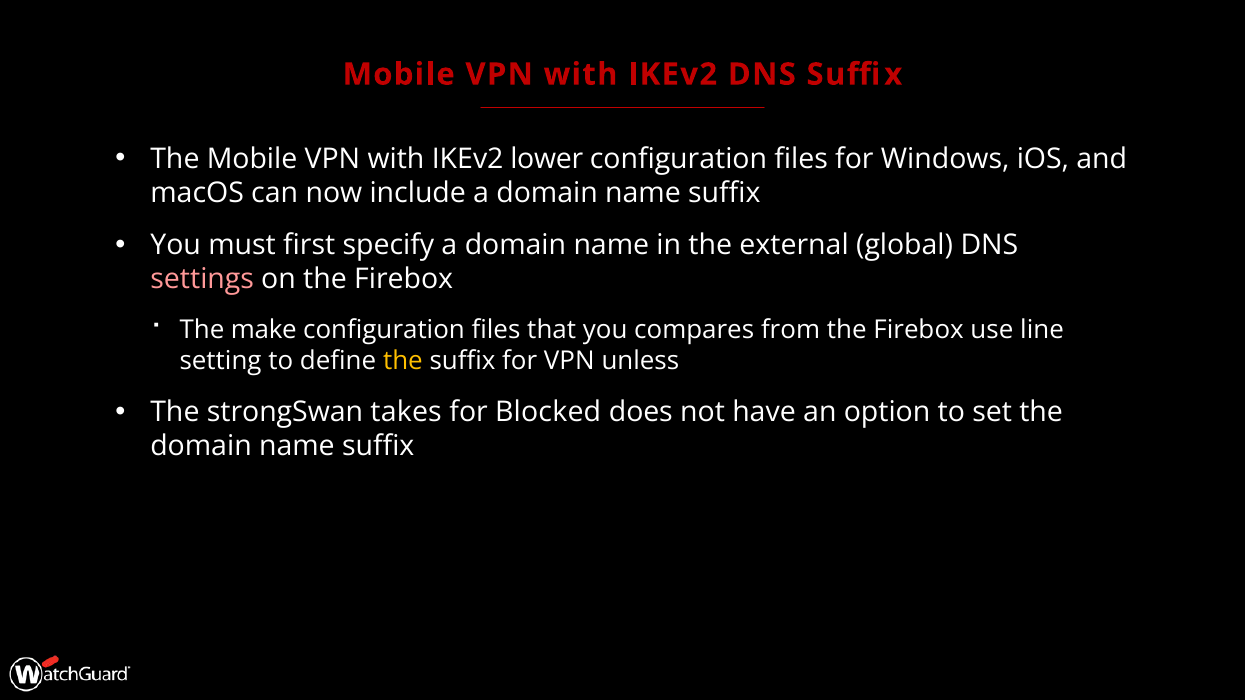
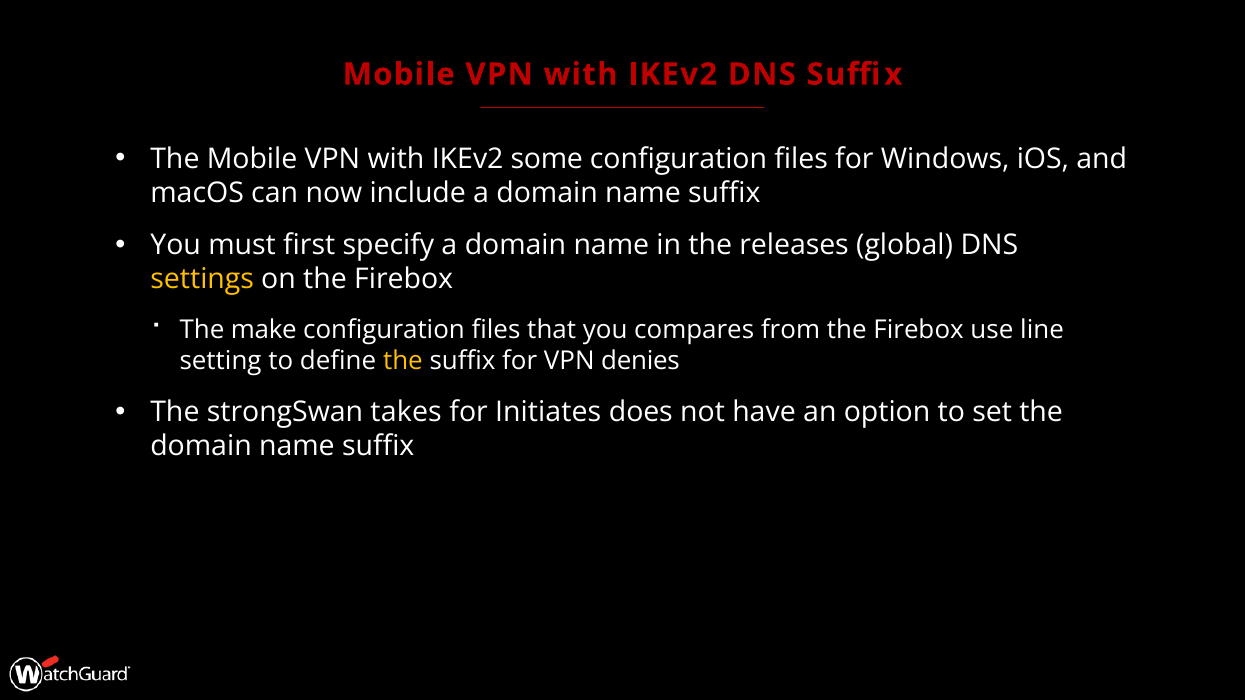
lower: lower -> some (547, 159)
external: external -> releases (794, 245)
settings colour: pink -> yellow (202, 280)
unless: unless -> denies (640, 361)
Blocked: Blocked -> Initiates (548, 412)
